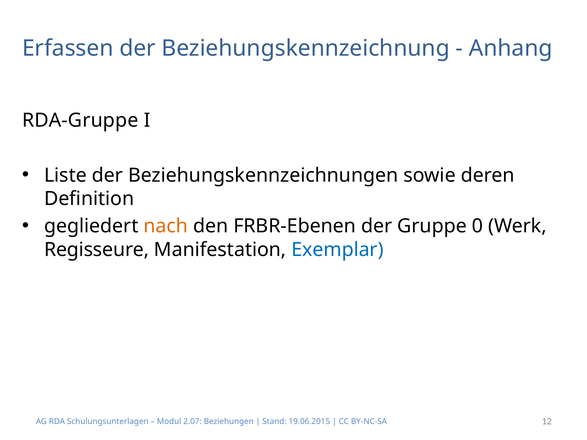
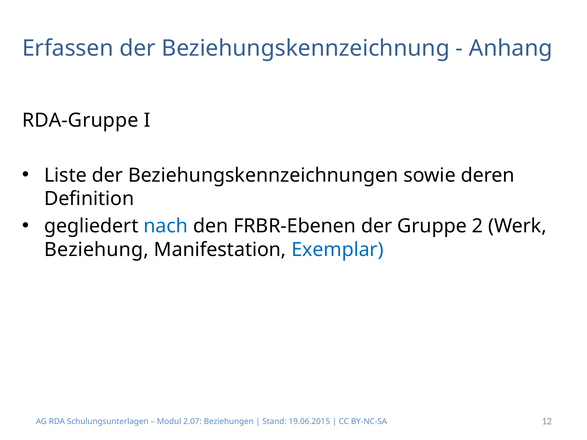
nach colour: orange -> blue (166, 226)
0: 0 -> 2 (478, 226)
Regisseure: Regisseure -> Beziehung (96, 250)
